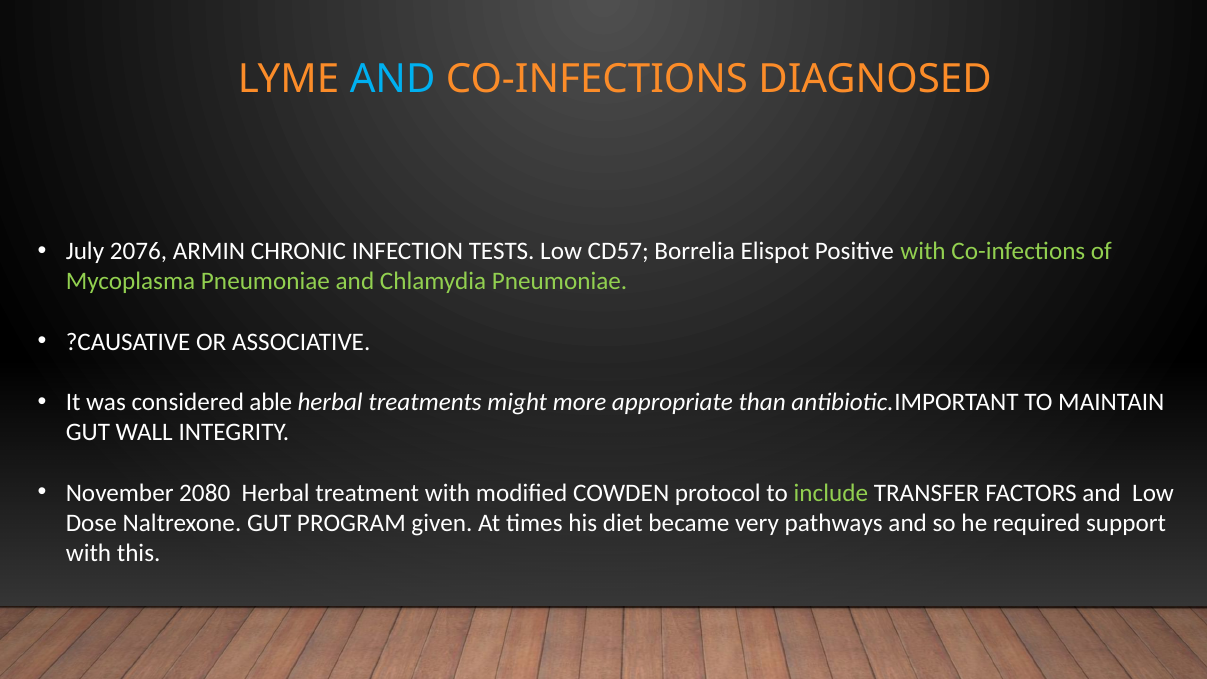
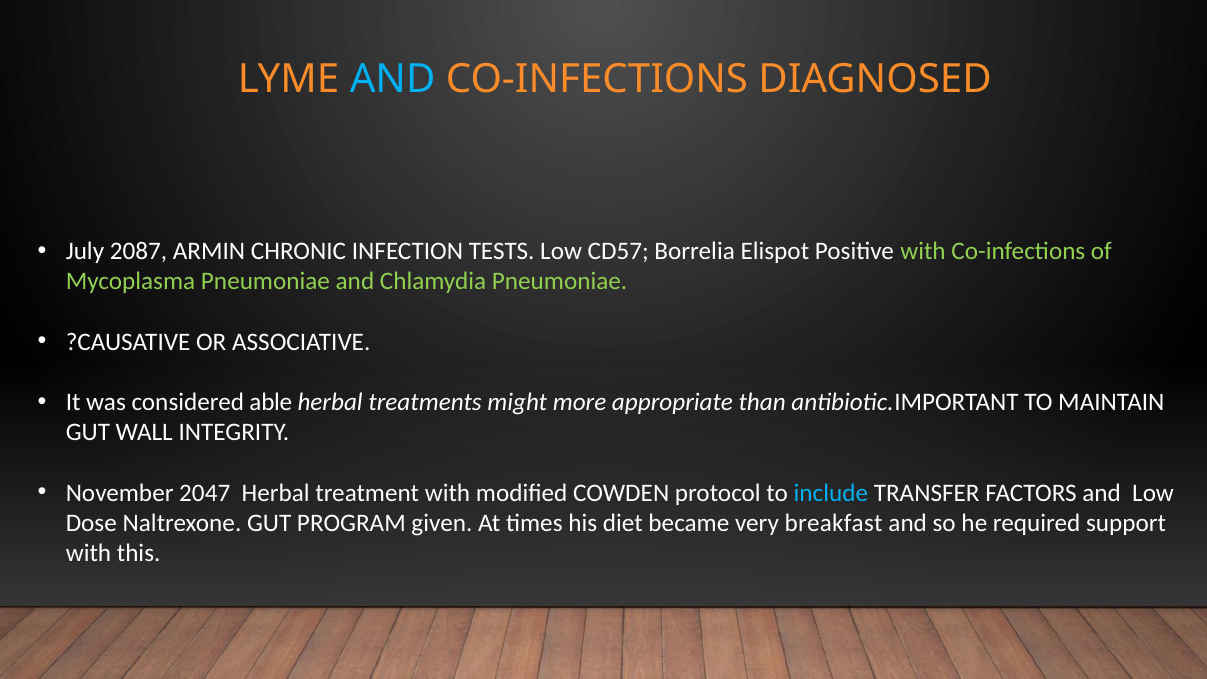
2076: 2076 -> 2087 (139, 251)
2080: 2080 -> 2047 (205, 493)
include colour: light green -> light blue (831, 493)
pathways: pathways -> breakfast (834, 523)
